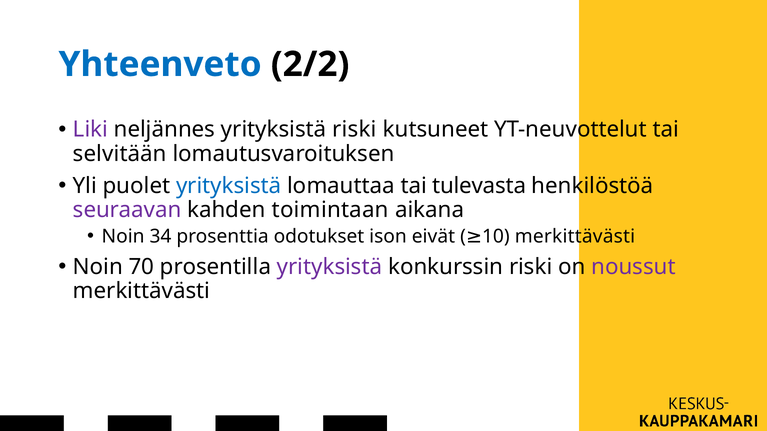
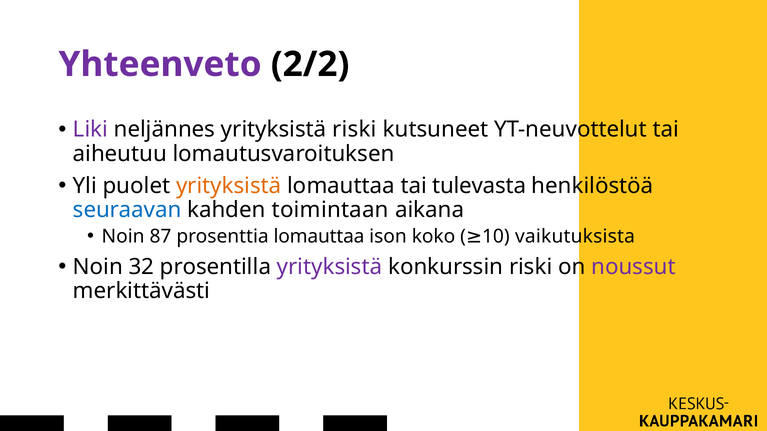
Yhteenveto colour: blue -> purple (160, 64)
selvitään: selvitään -> aiheutuu (120, 154)
yrityksistä colour: blue -> orange (229, 186)
seuraavan colour: purple -> blue (127, 210)
34: 34 -> 87 (160, 237)
prosenttia odotukset: odotukset -> lomauttaa (319, 237)
eivät: eivät -> koko (433, 237)
merkittävästi: merkittävästi -> vaikutuksista (575, 237)
70: 70 -> 32 (141, 267)
